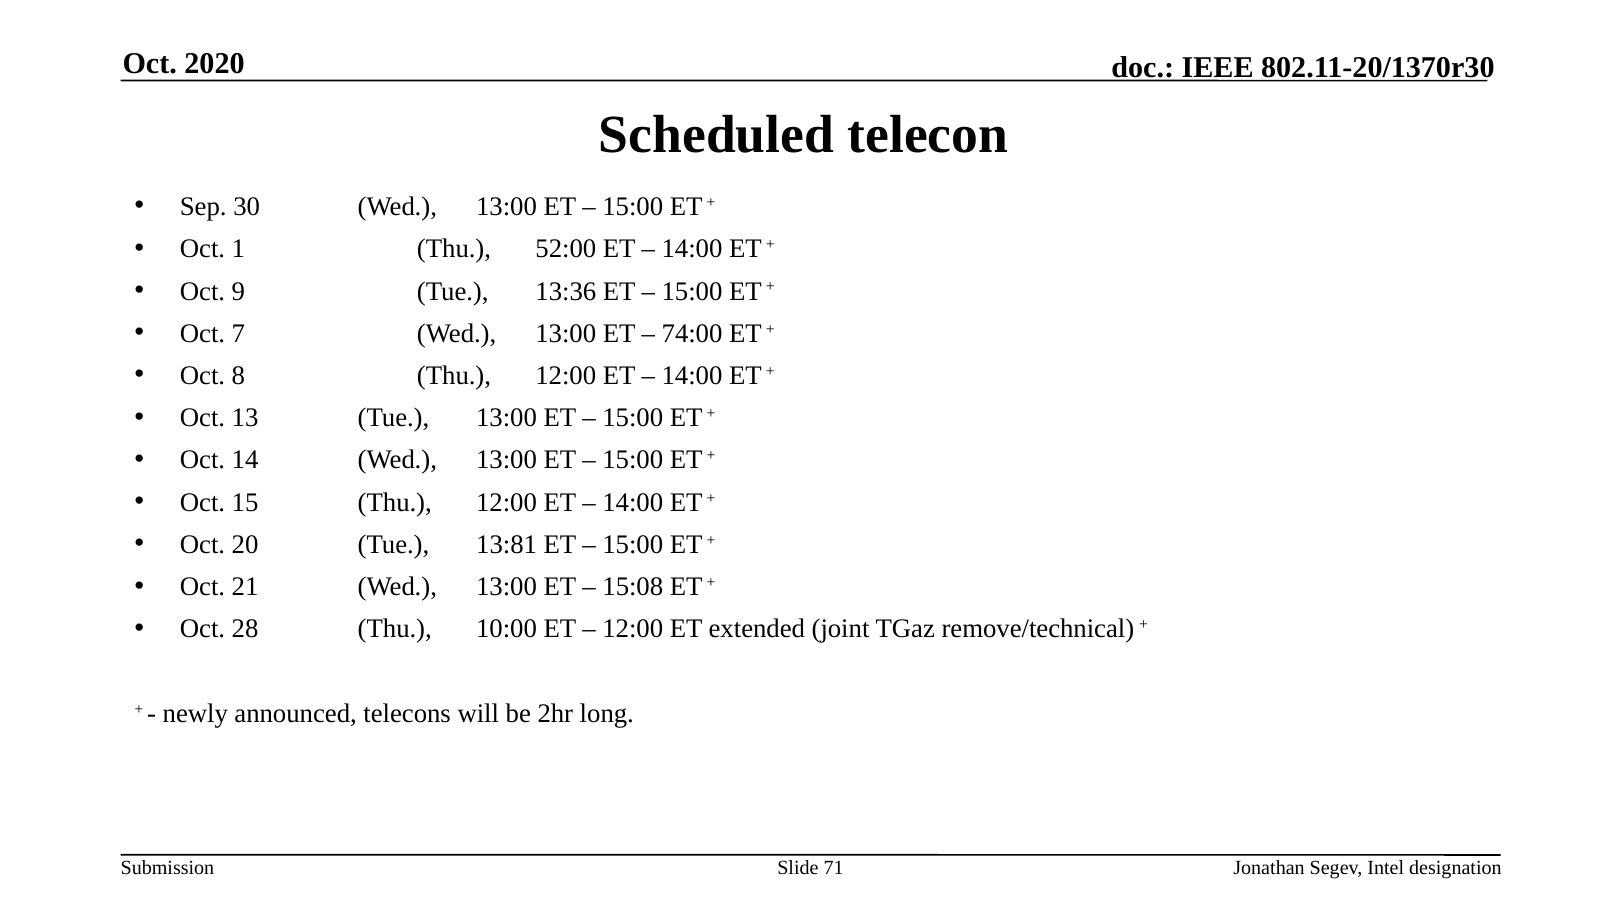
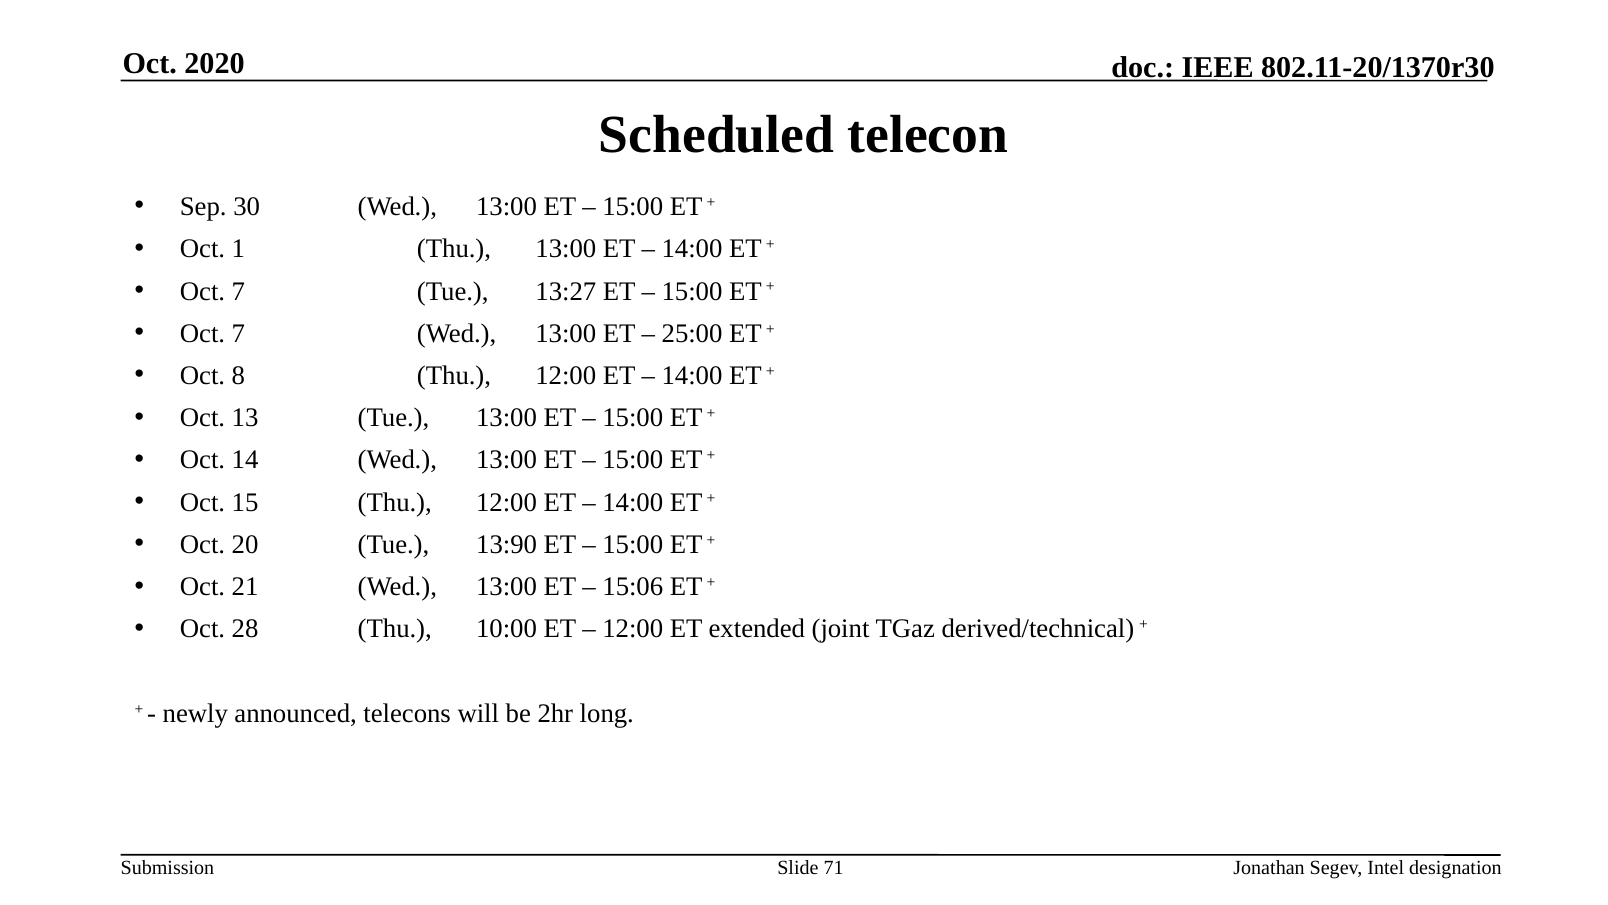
Thu 52:00: 52:00 -> 13:00 (566, 249)
9: 9 -> 7 (238, 291)
13:36: 13:36 -> 13:27 (566, 291)
74:00: 74:00 -> 25:00 (692, 333)
13:81: 13:81 -> 13:90 (507, 544)
15:08: 15:08 -> 15:06 (633, 586)
remove/technical: remove/technical -> derived/technical (1038, 629)
